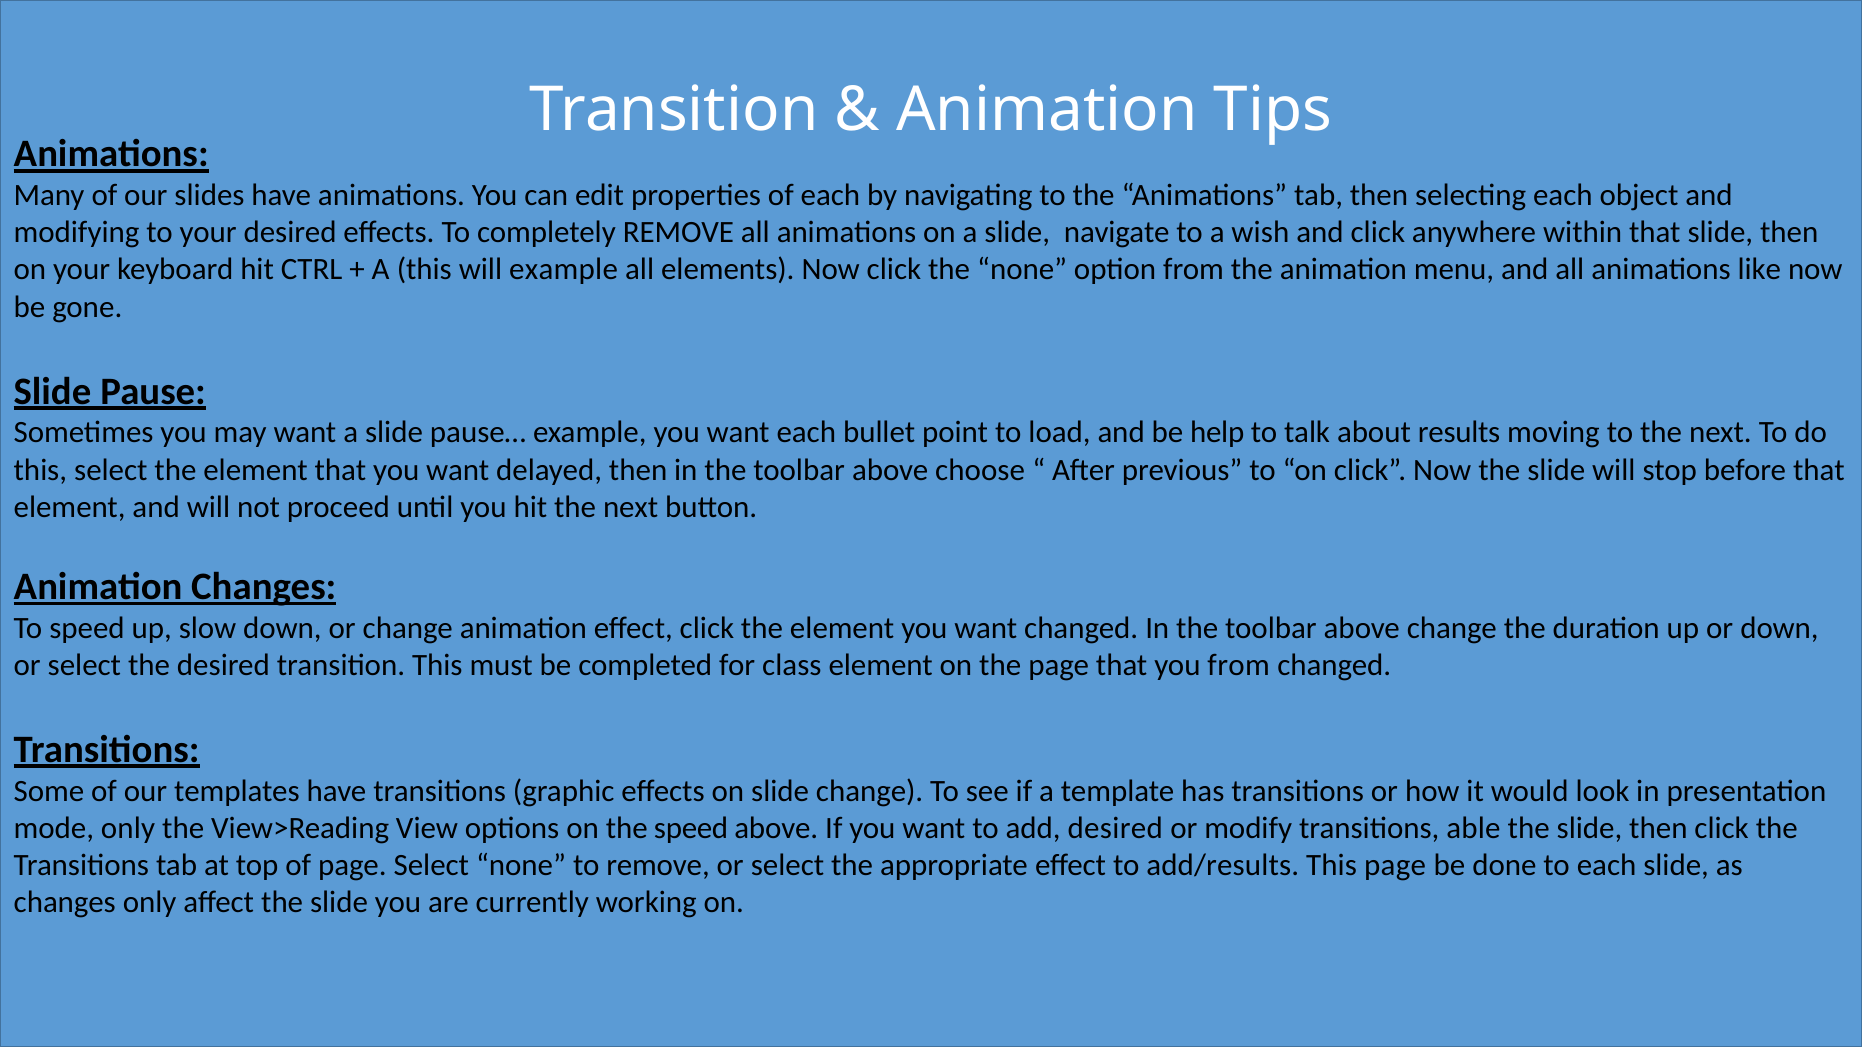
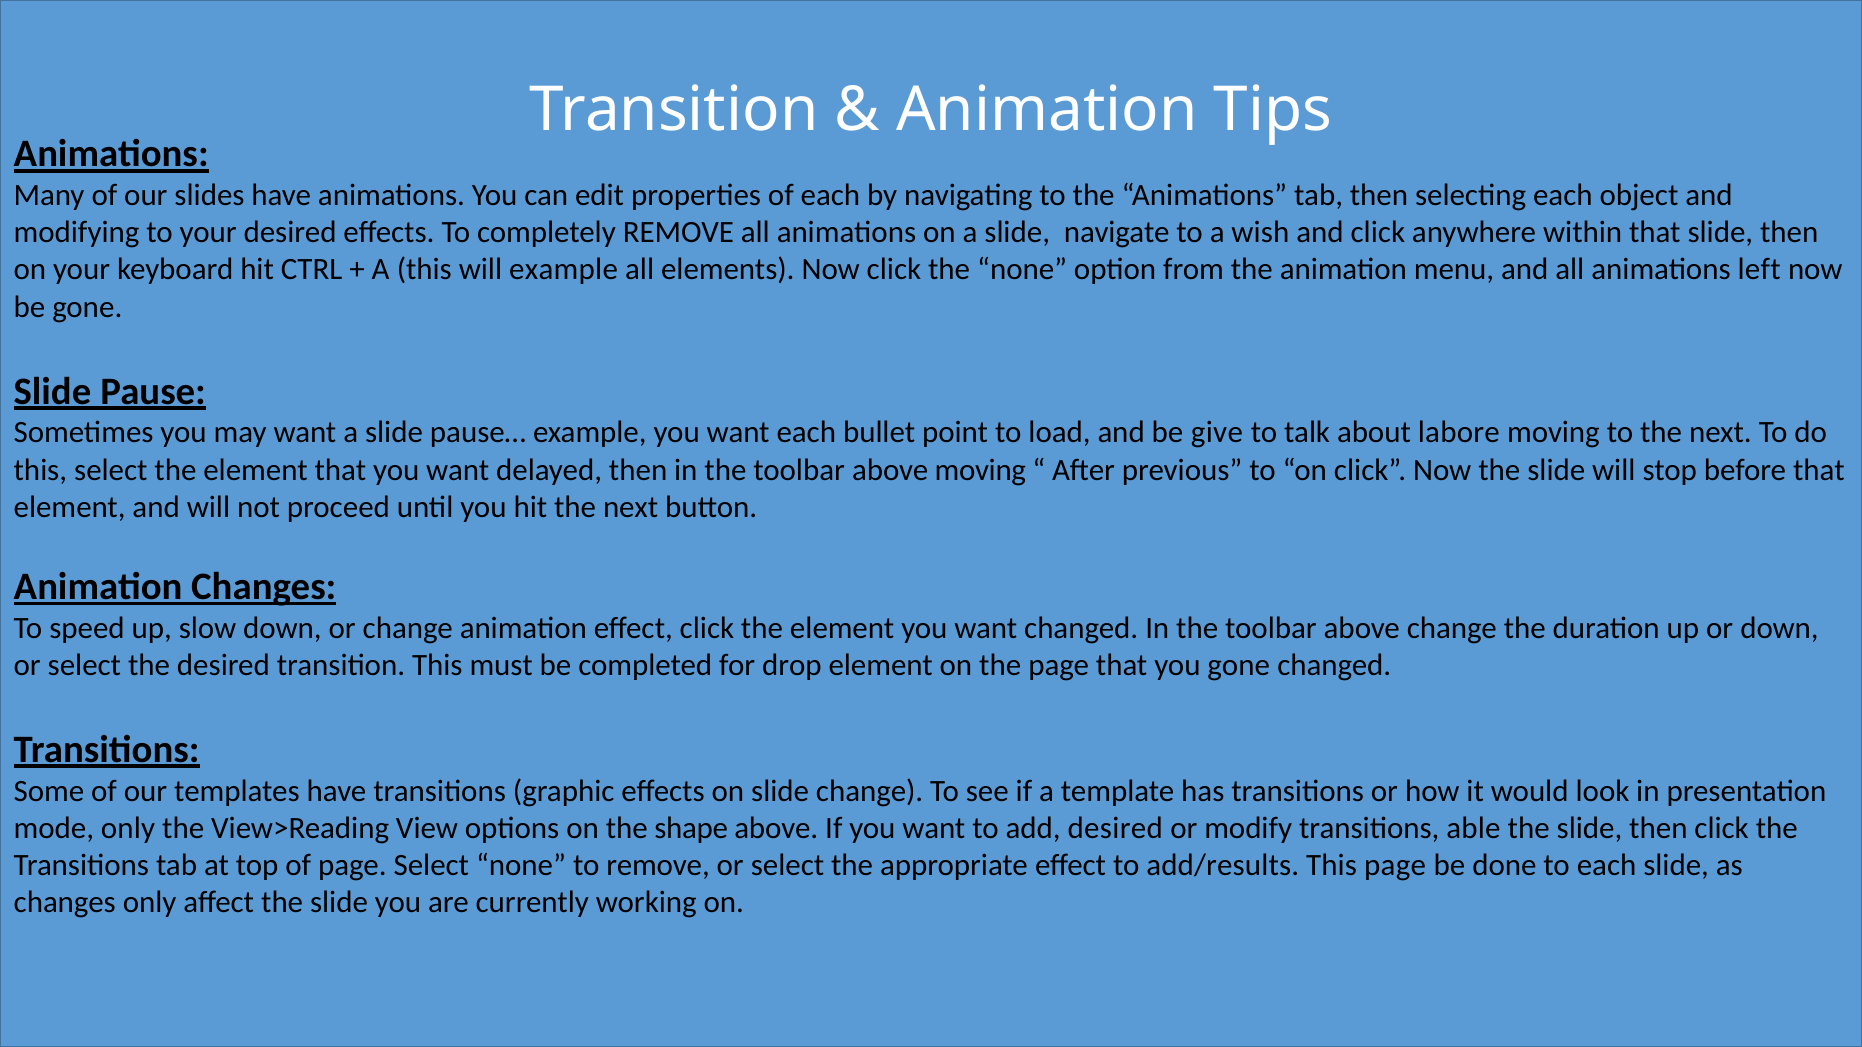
like: like -> left (1759, 270)
help: help -> give (1217, 433)
results: results -> labore (1459, 433)
above choose: choose -> moving (980, 470)
class: class -> drop (792, 665)
you from: from -> gone (1239, 665)
the speed: speed -> shape (691, 828)
